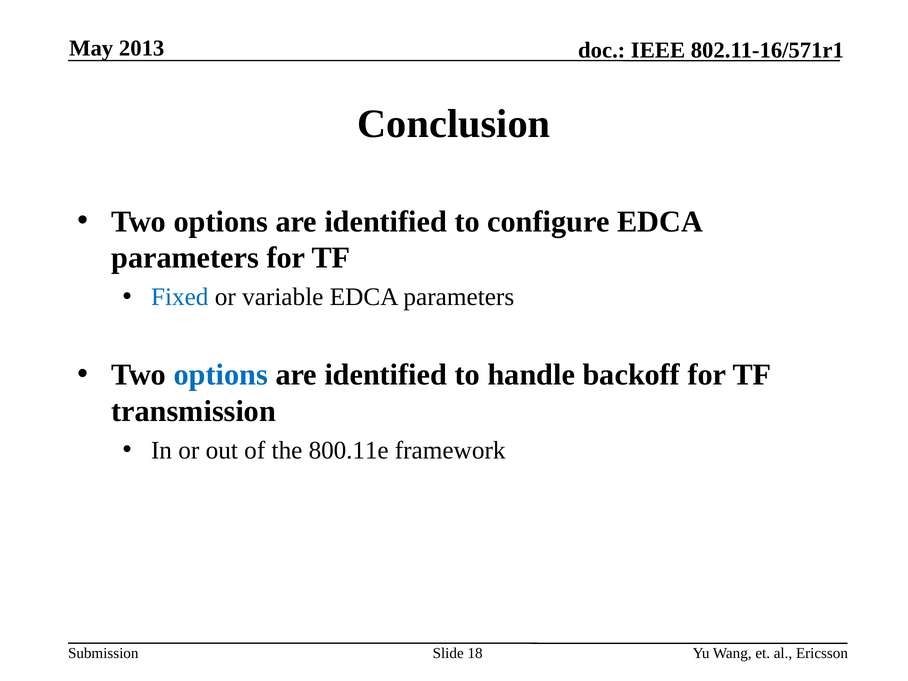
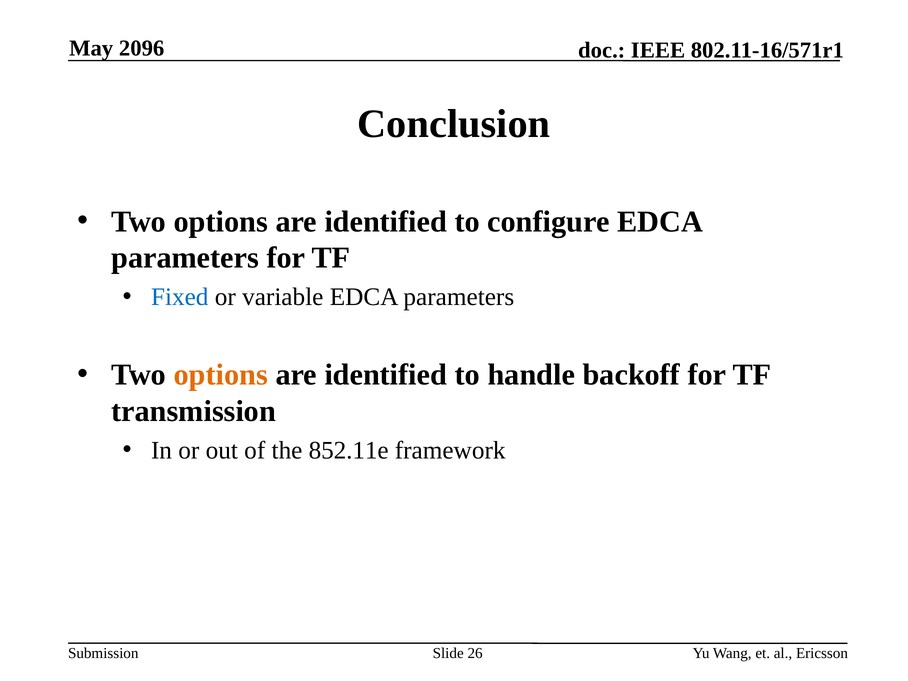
2013: 2013 -> 2096 (142, 48)
options colour: blue -> orange (221, 375)
800.11e: 800.11e -> 852.11e (349, 450)
18: 18 -> 26 (475, 653)
